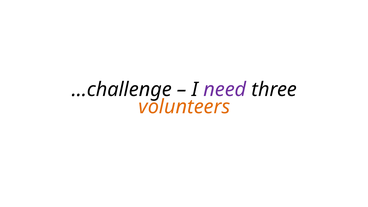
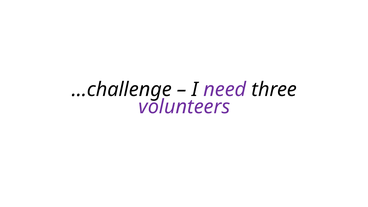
volunteers colour: orange -> purple (184, 107)
